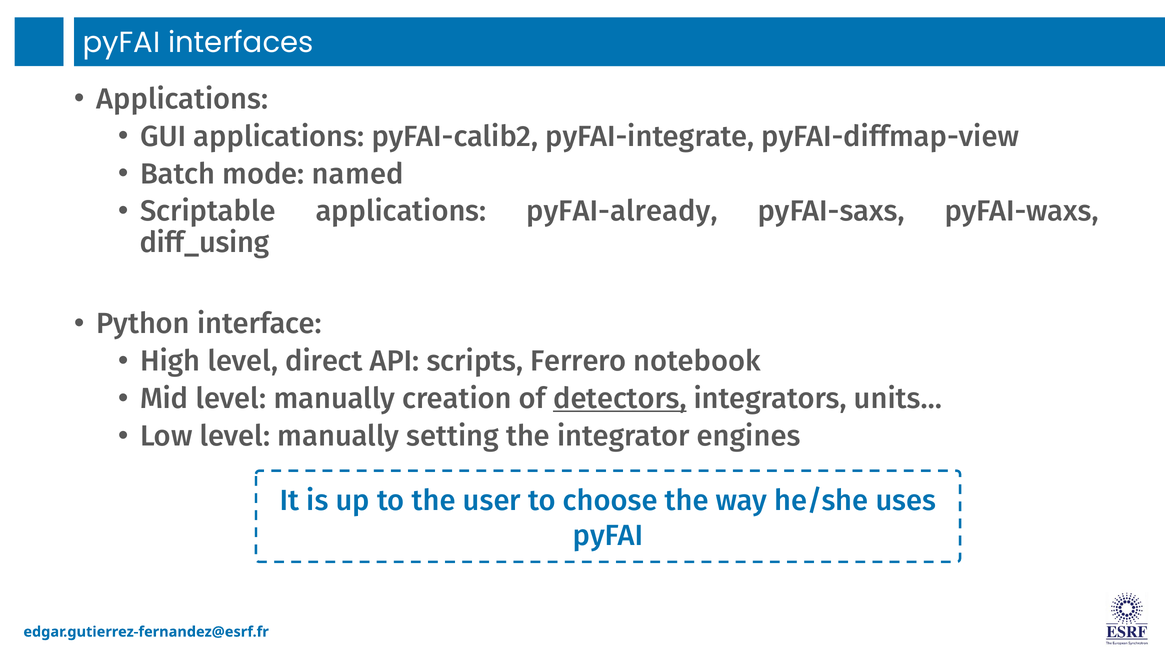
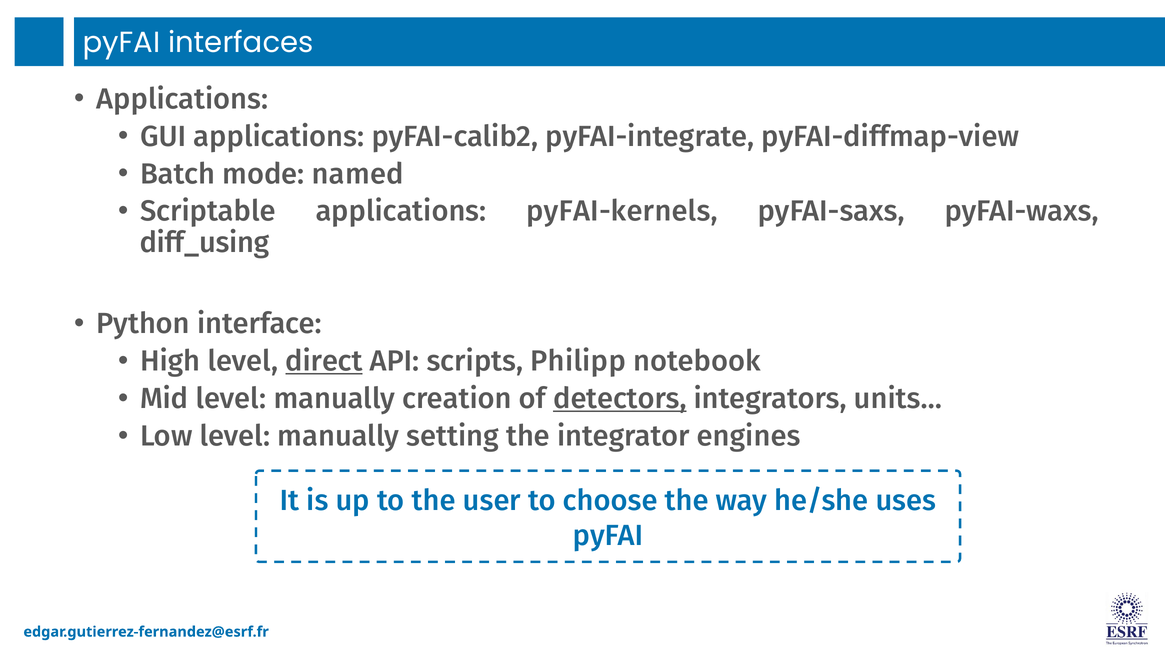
pyFAI-already: pyFAI-already -> pyFAI-kernels (622, 211)
direct underline: none -> present (324, 361)
Ferrero: Ferrero -> Philipp (578, 361)
